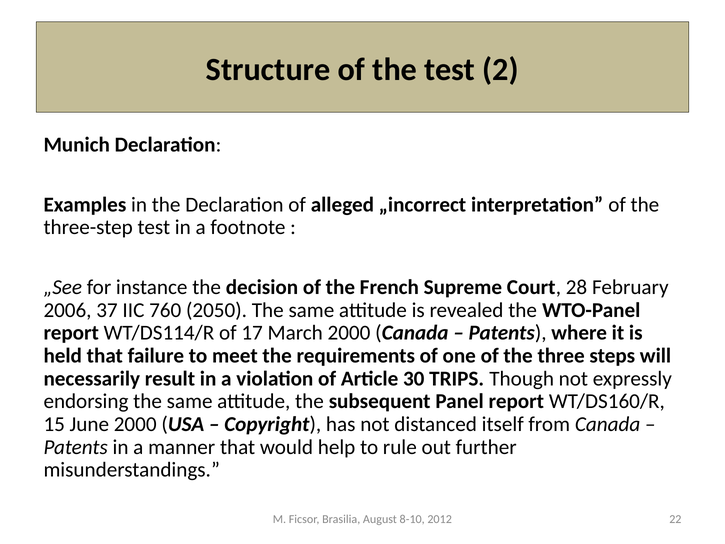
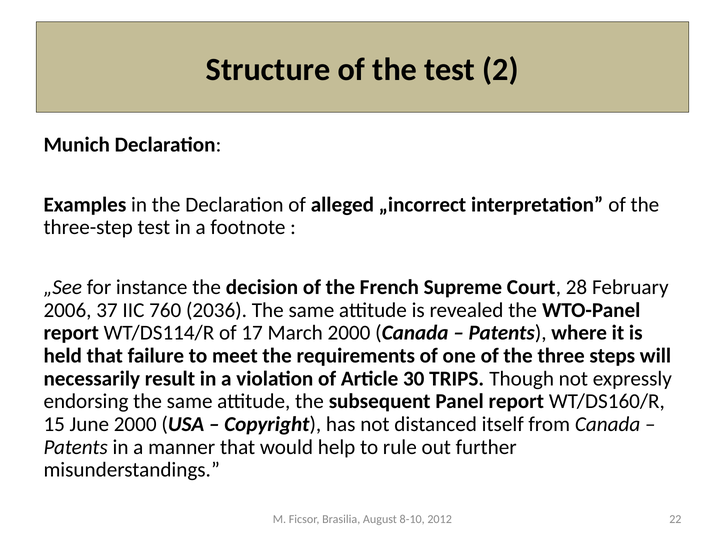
2050: 2050 -> 2036 (217, 310)
